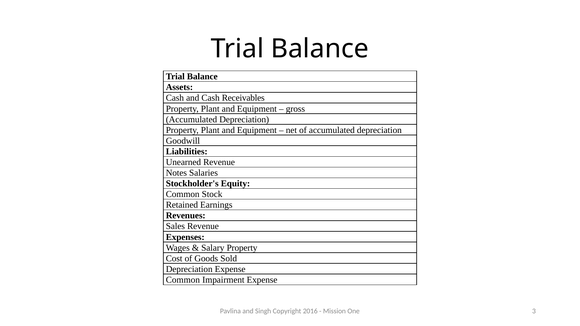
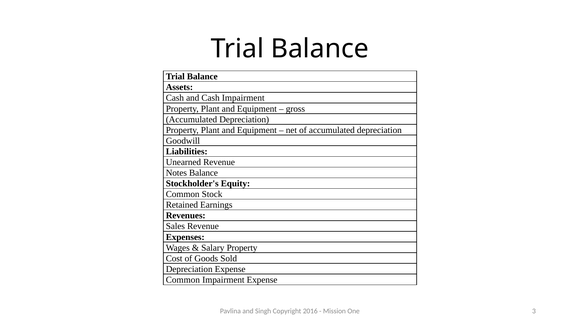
Cash Receivables: Receivables -> Impairment (243, 98)
Notes Salaries: Salaries -> Balance (204, 173)
